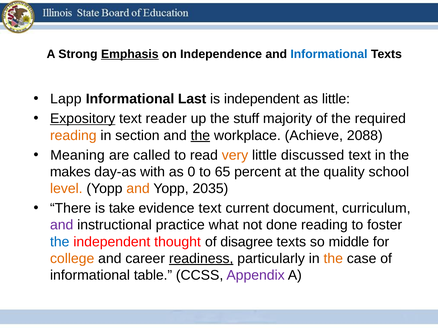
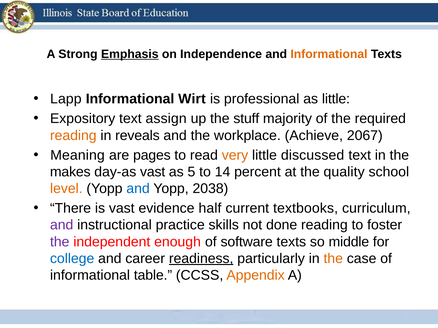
Informational colour: blue -> orange (329, 54)
Last: Last -> Wirt (192, 99)
is independent: independent -> professional (262, 99)
Expository underline: present -> none (83, 119)
reader: reader -> assign (166, 119)
section: section -> reveals (137, 136)
the underline: present -> none (200, 136)
2088: 2088 -> 2067 (365, 136)
called: called -> pages (152, 155)
day-as with: with -> vast (153, 172)
0: 0 -> 5 (191, 172)
65: 65 -> 14 (223, 172)
and colour: orange -> blue (138, 189)
2035: 2035 -> 2038 (210, 189)
is take: take -> vast (122, 209)
evidence text: text -> half (210, 209)
document: document -> textbooks (306, 209)
what: what -> skills (224, 225)
the colour: blue -> purple (60, 242)
thought: thought -> enough (178, 242)
disagree: disagree -> software (247, 242)
college colour: orange -> blue (72, 259)
Appendix colour: purple -> orange (256, 276)
